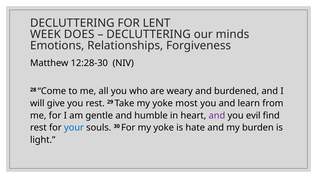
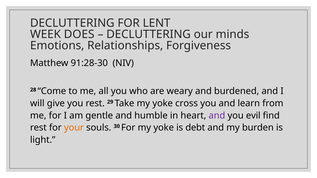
12:28-30: 12:28-30 -> 91:28-30 (89, 63)
most: most -> cross (187, 104)
your colour: blue -> orange (74, 128)
hate: hate -> debt (195, 128)
